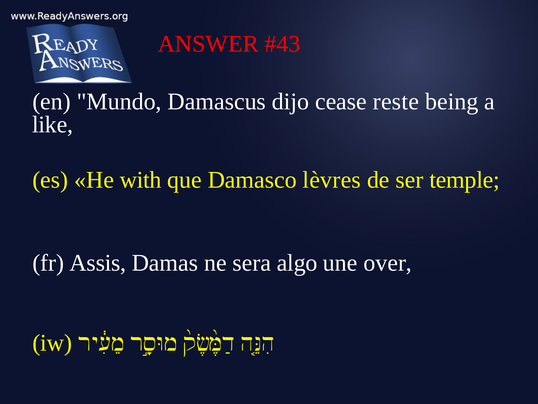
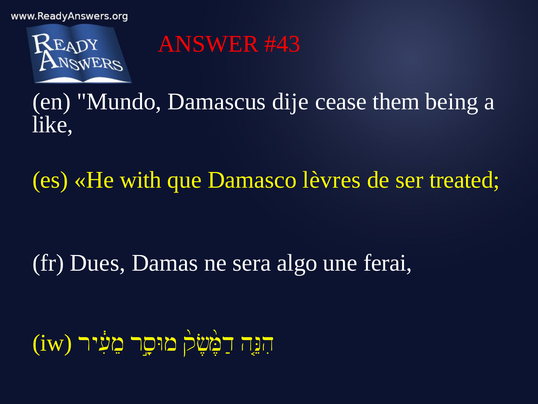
dijo: dijo -> dije (290, 102)
reste: reste -> them (396, 102)
temple: temple -> treated (465, 180)
Assis: Assis -> Dues (98, 262)
over: over -> ferai (388, 262)
